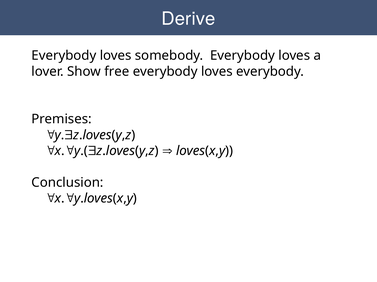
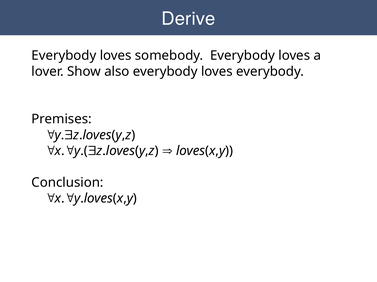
free: free -> also (117, 72)
